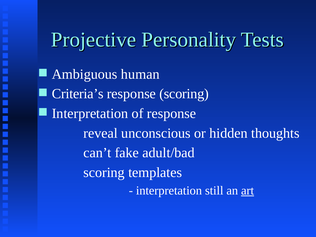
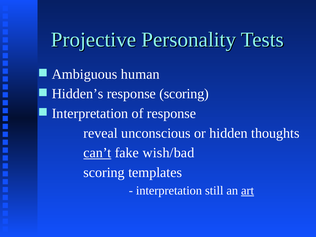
Criteria’s: Criteria’s -> Hidden’s (78, 94)
can’t underline: none -> present (97, 153)
adult/bad: adult/bad -> wish/bad (168, 153)
